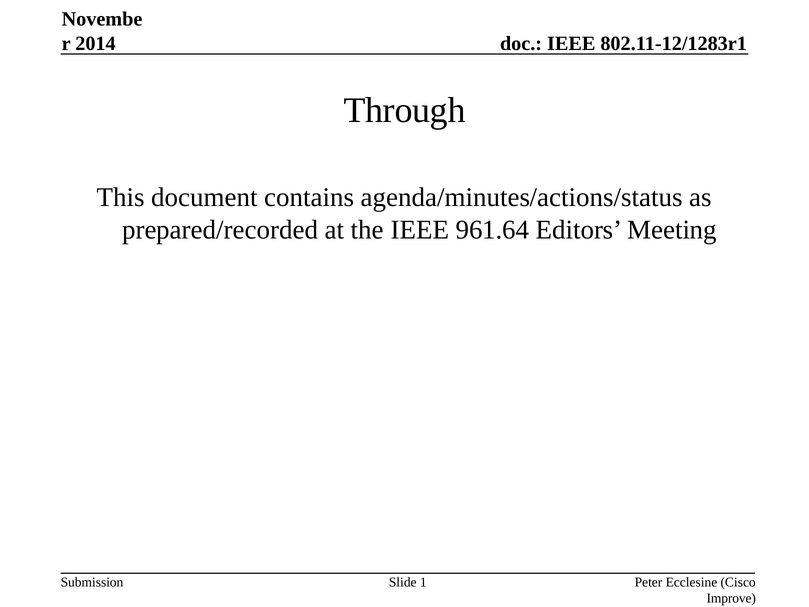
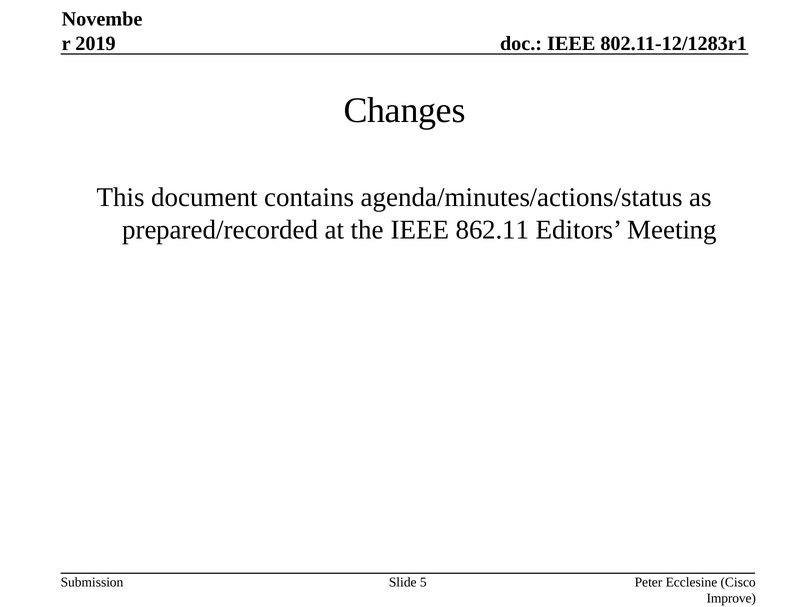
2014: 2014 -> 2019 (95, 43)
Through: Through -> Changes (405, 110)
961.64: 961.64 -> 862.11 (492, 230)
1: 1 -> 5 (423, 582)
